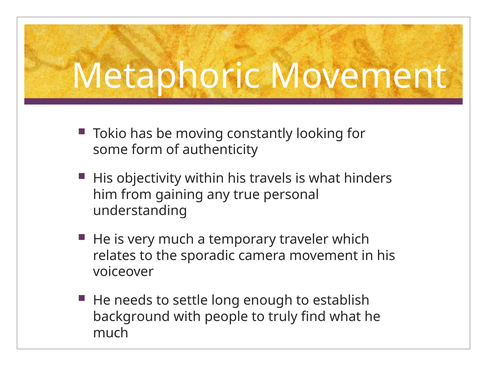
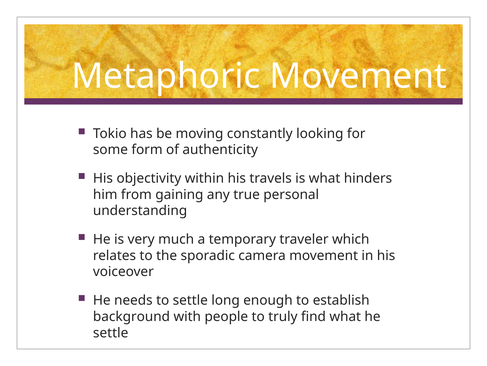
much: much -> settle (111, 332)
